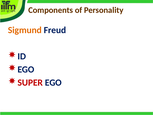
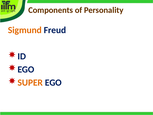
SUPER colour: red -> orange (30, 82)
